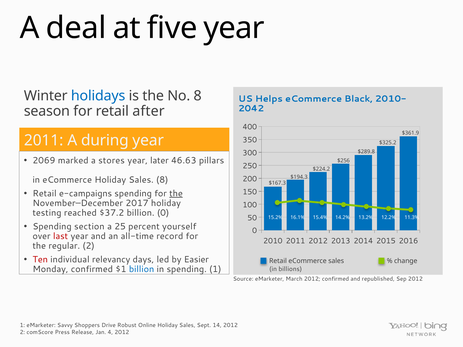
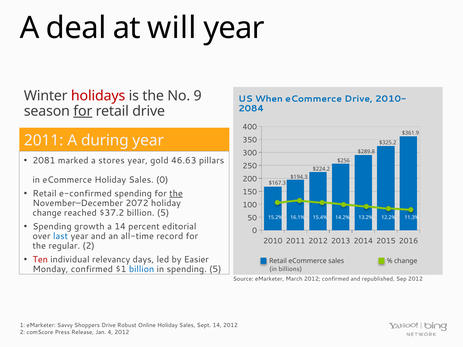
five: five -> will (172, 28)
holidays colour: blue -> red (98, 96)
No 8: 8 -> 9 (198, 96)
Helps: Helps -> When (269, 99)
eCommerce Black: Black -> Drive (358, 99)
2042: 2042 -> 2084 (251, 109)
for underline: none -> present (83, 111)
retail after: after -> drive (149, 111)
2069: 2069 -> 2081 (44, 161)
later: later -> gold (159, 161)
Sales 8: 8 -> 0 (162, 180)
e-campaigns: e-campaigns -> e-confirmed (85, 194)
2017: 2017 -> 2072 (137, 203)
testing: testing -> change (47, 213)
billion 0: 0 -> 5 (163, 213)
section: section -> growth (89, 227)
a 25: 25 -> 14 (120, 227)
yourself: yourself -> editorial (179, 227)
last colour: red -> blue (61, 236)
spending 1: 1 -> 5 (215, 270)
